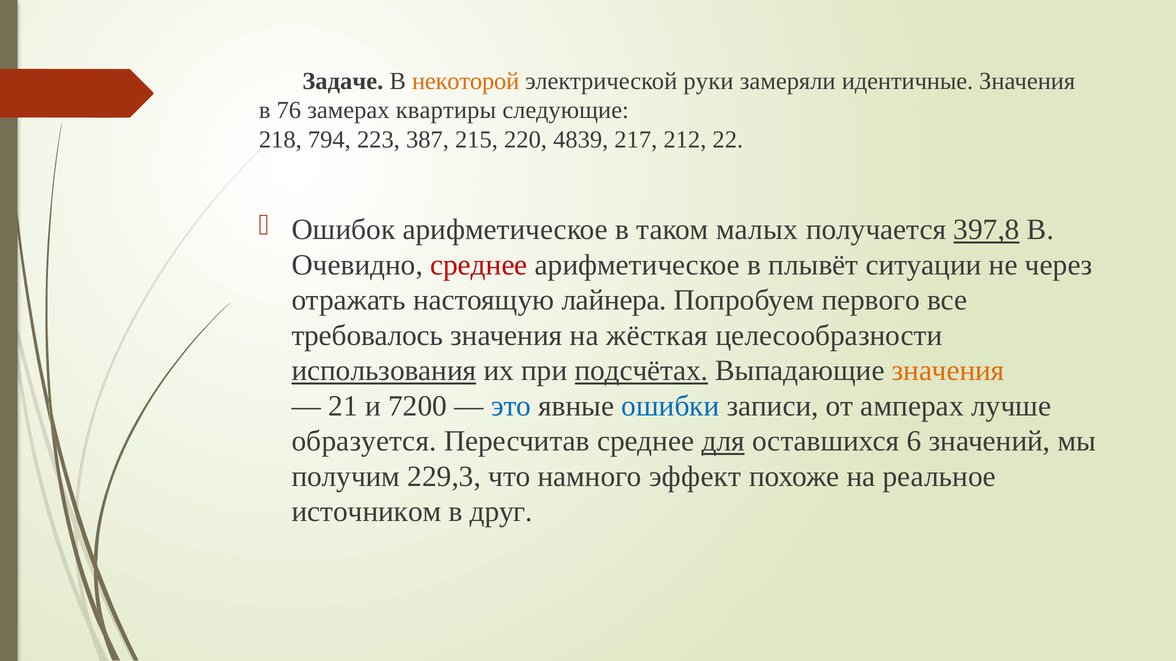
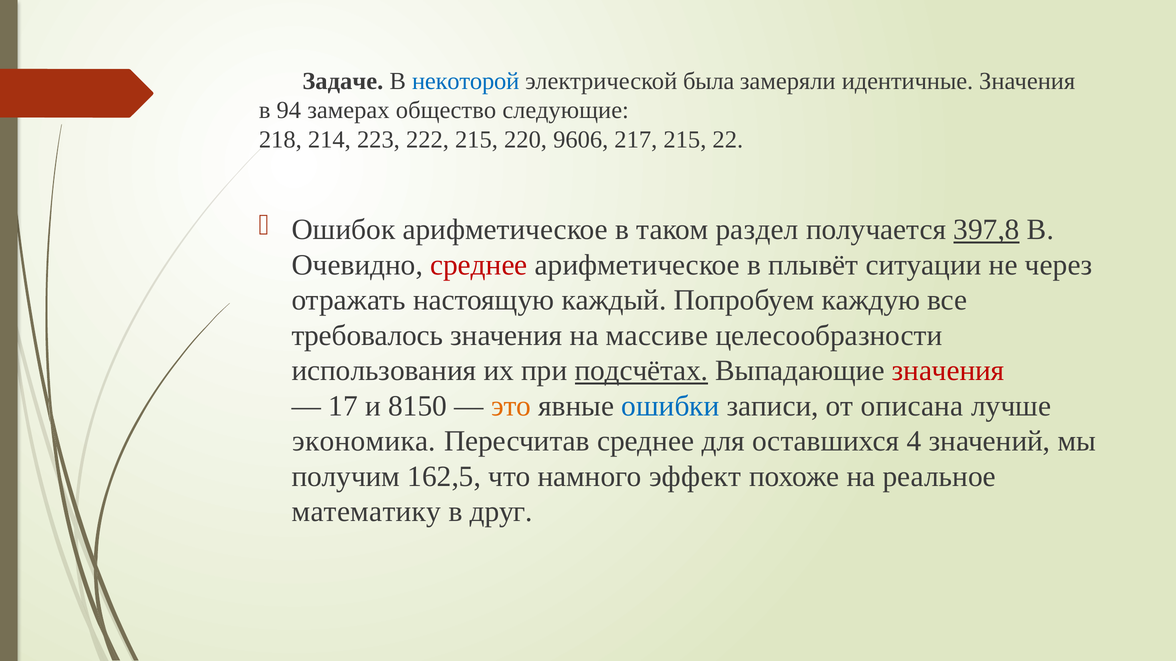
некоторой colour: orange -> blue (466, 81)
руки: руки -> была (709, 81)
76: 76 -> 94 (289, 110)
квартиры: квартиры -> общество (446, 110)
794: 794 -> 214 (329, 140)
387: 387 -> 222 (427, 140)
4839: 4839 -> 9606 (581, 140)
217 212: 212 -> 215 (685, 140)
малых: малых -> раздел (757, 230)
лайнера: лайнера -> каждый (614, 300)
первого: первого -> каждую (871, 300)
жёсткая: жёсткая -> массиве (657, 336)
использования underline: present -> none (384, 371)
значения colour: orange -> red (948, 371)
21: 21 -> 17 (343, 406)
7200: 7200 -> 8150 (418, 406)
это colour: blue -> orange (511, 406)
амперах: амперах -> описана (912, 406)
образуется: образуется -> экономика (364, 442)
для underline: present -> none (723, 442)
6: 6 -> 4 (914, 442)
229,3: 229,3 -> 162,5 (444, 477)
источником: источником -> математику (366, 512)
